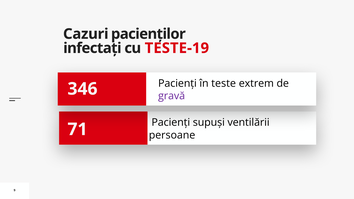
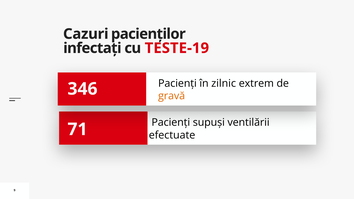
teste: teste -> zilnic (224, 83)
gravă colour: purple -> orange (172, 96)
persoane: persoane -> efectuate (172, 135)
